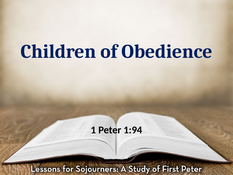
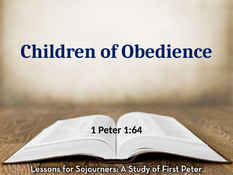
1:94: 1:94 -> 1:64 (133, 130)
